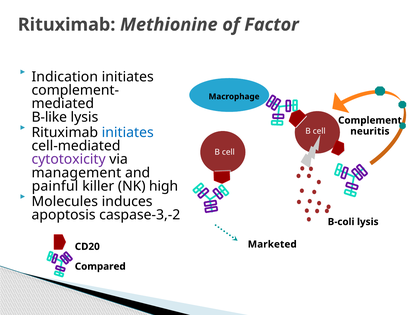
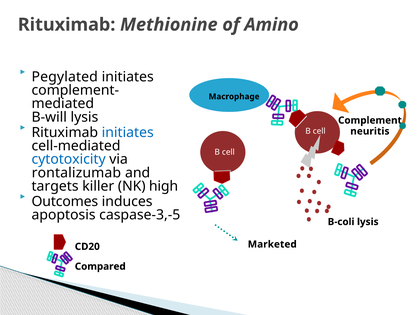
Factor: Factor -> Amino (272, 25)
Indication: Indication -> Pegylated (65, 77)
B-like: B-like -> B-will (49, 117)
cytotoxicity colour: purple -> blue (69, 159)
management: management -> rontalizumab (76, 173)
painful: painful -> targets (55, 186)
Molecules: Molecules -> Outcomes (65, 201)
caspase-3,-2: caspase-3,-2 -> caspase-3,-5 (140, 215)
